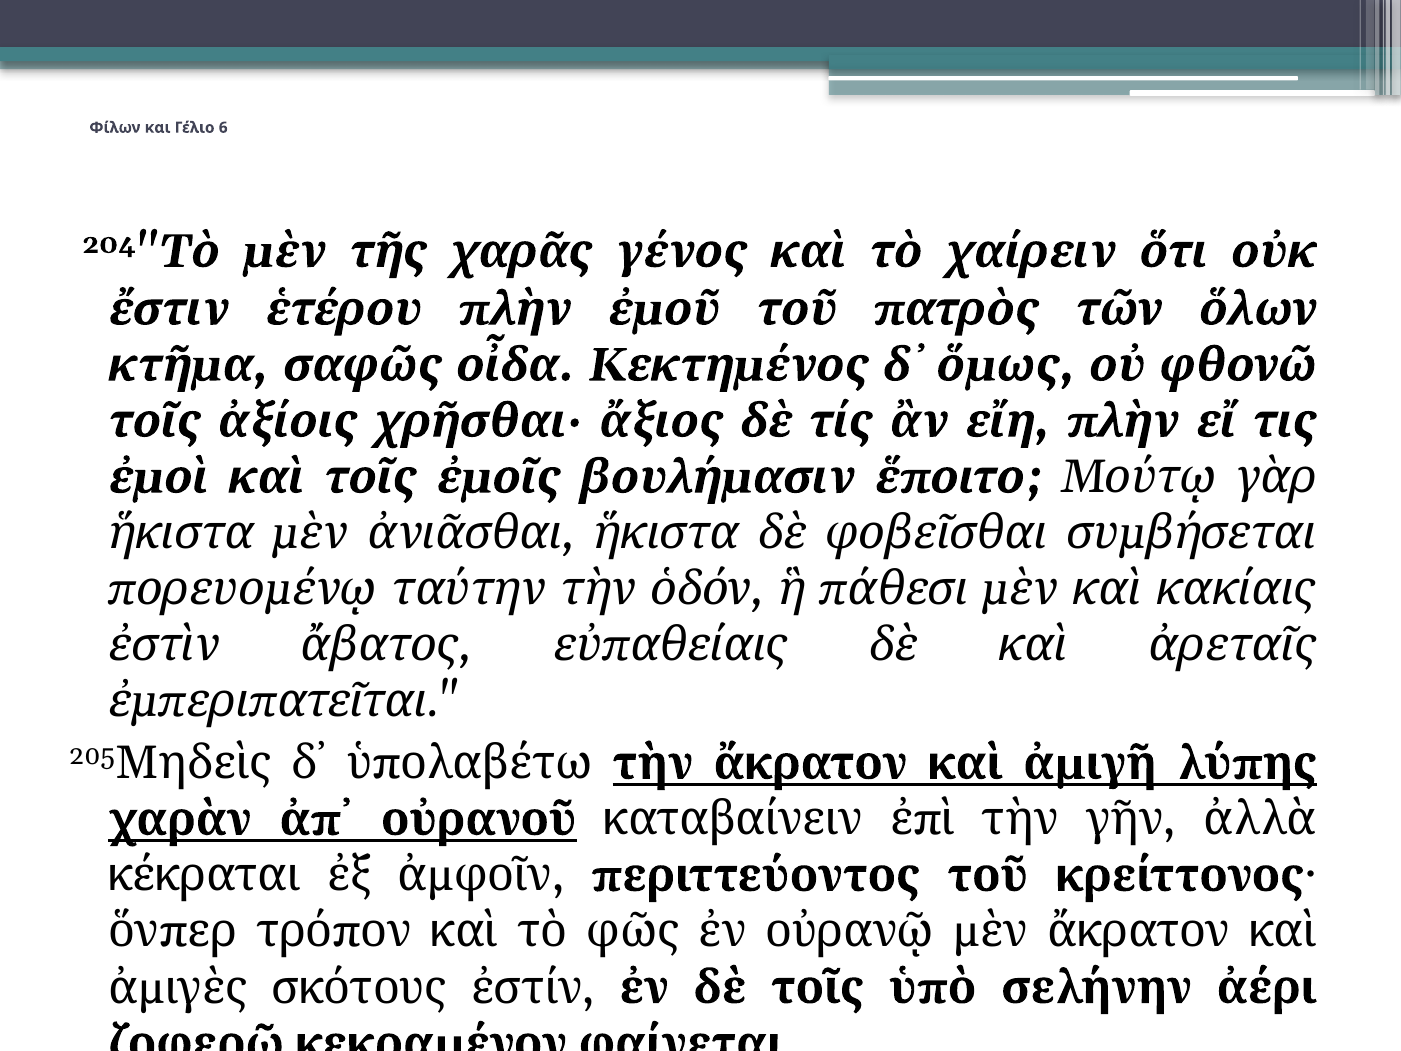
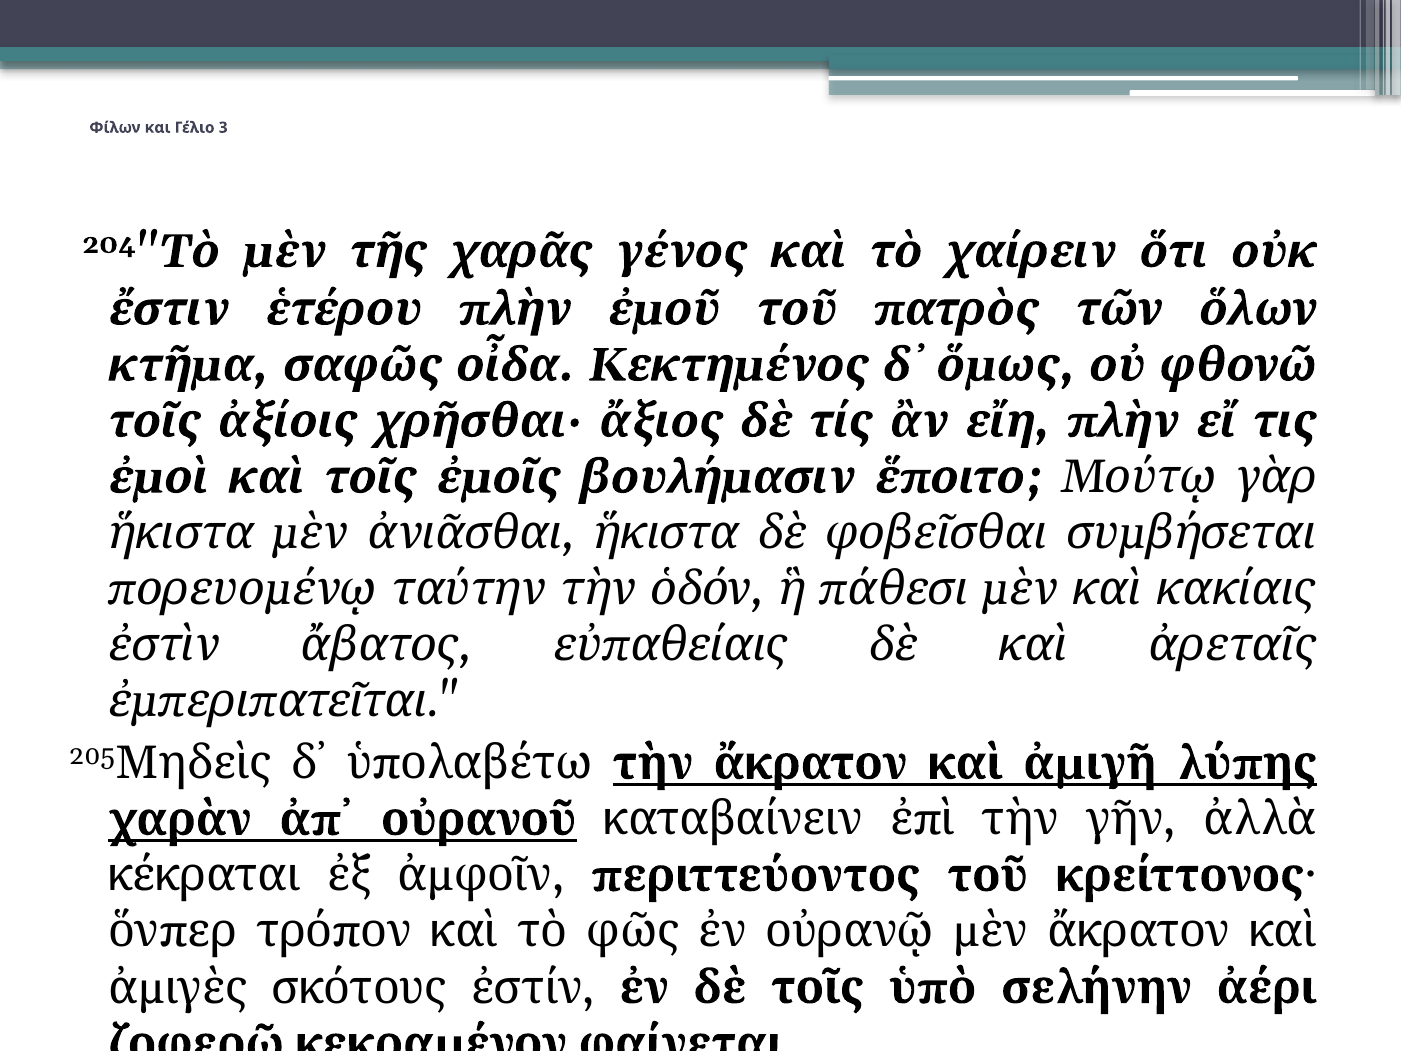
6: 6 -> 3 (223, 128)
